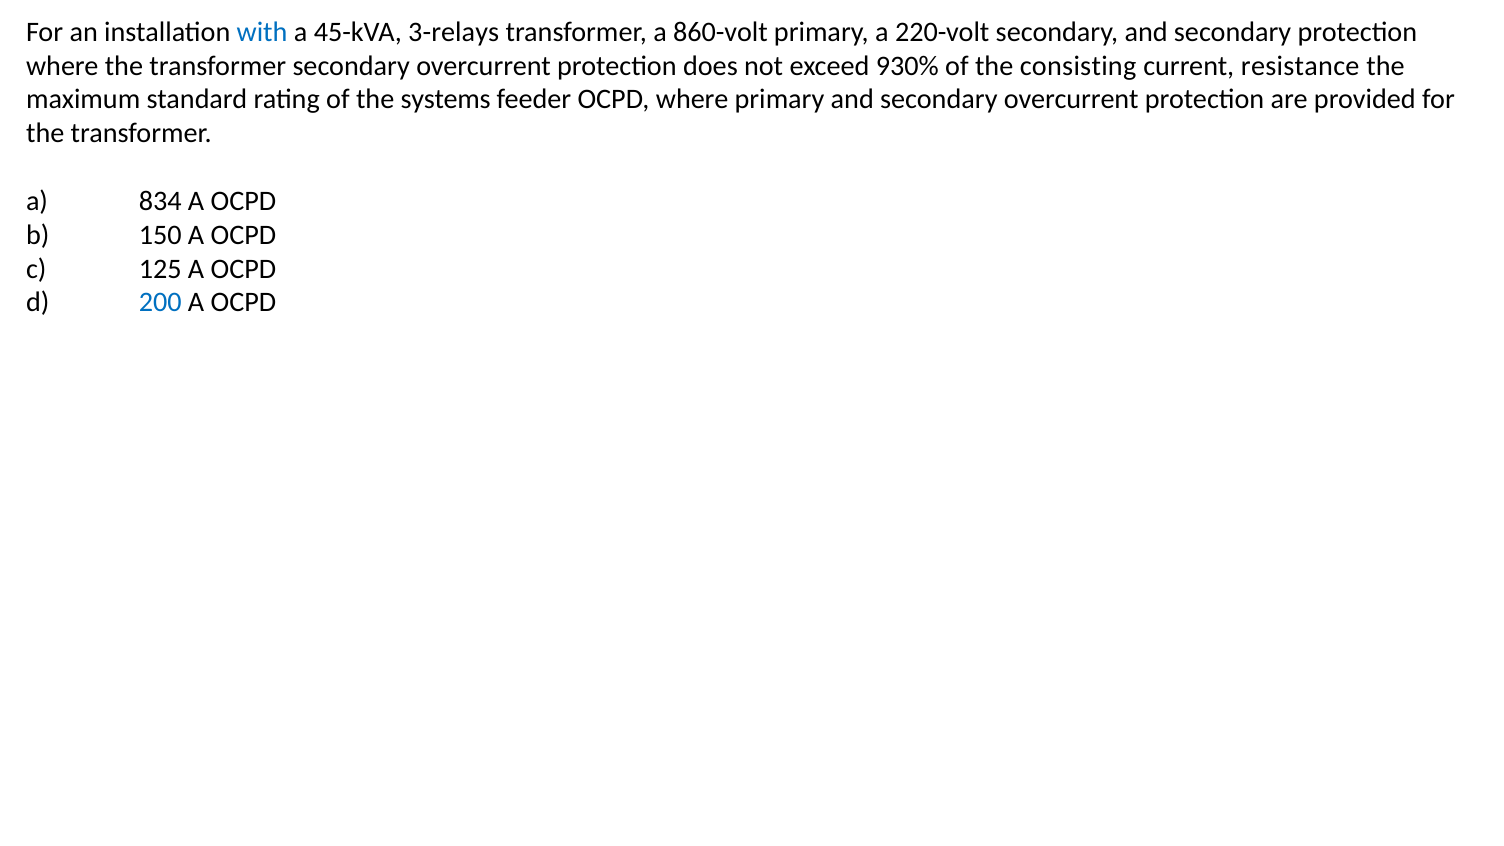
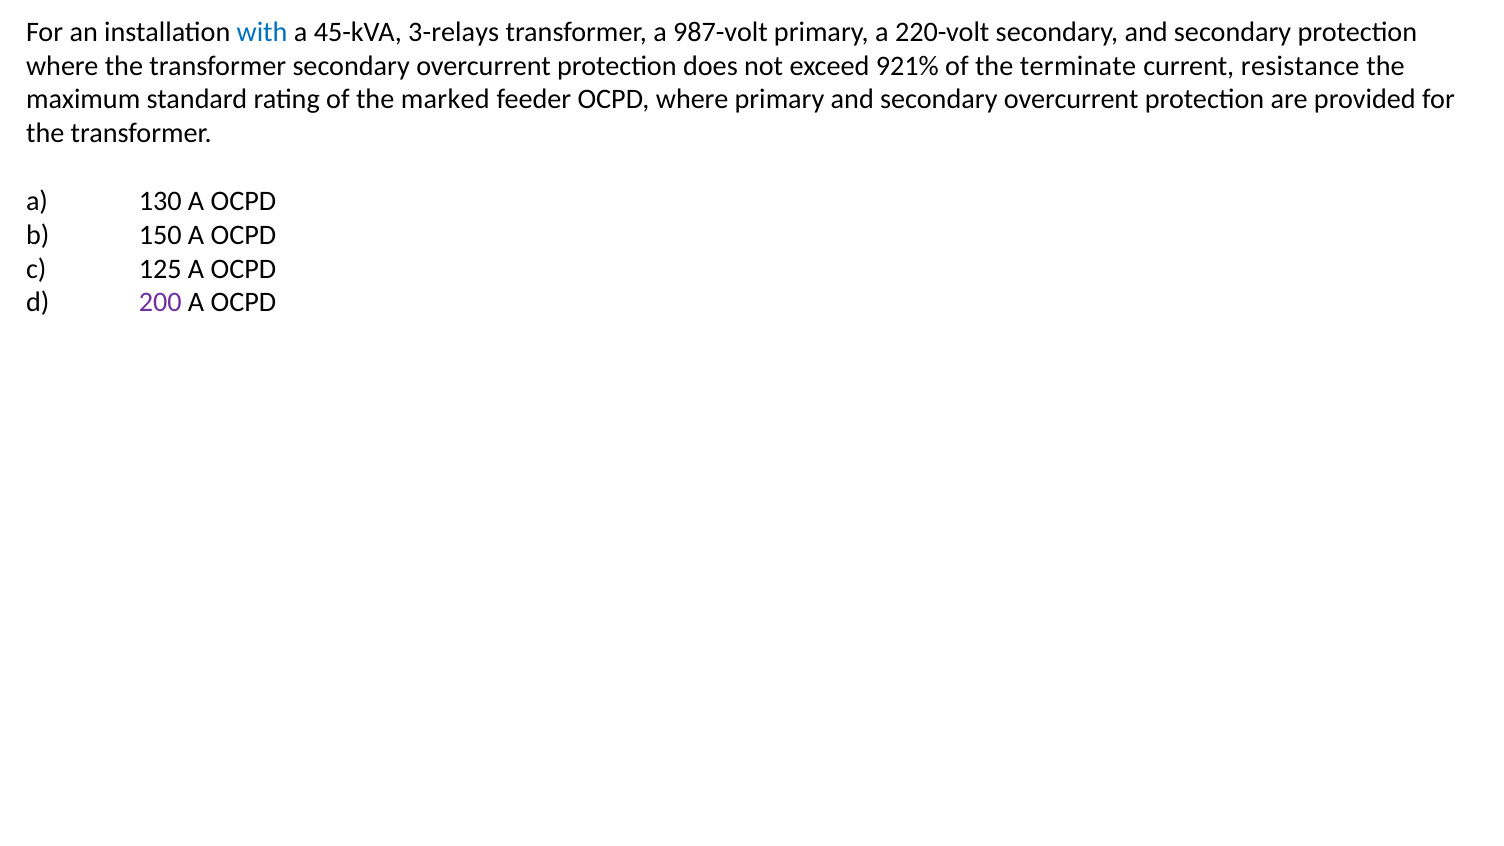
860-volt: 860-volt -> 987-volt (720, 32)
930%: 930% -> 921% (907, 66)
consisting: consisting -> terminate (1078, 66)
systems: systems -> marked (445, 100)
834: 834 -> 130 (160, 201)
200 colour: blue -> purple (160, 303)
